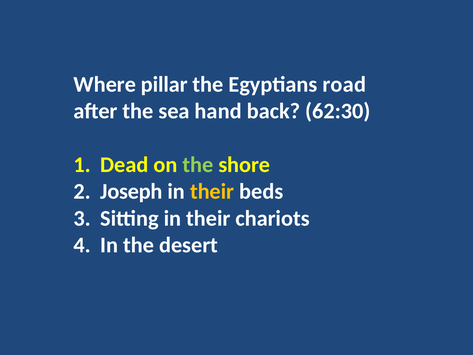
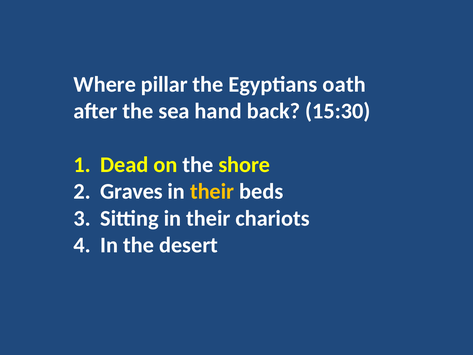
road: road -> oath (344, 84)
62:30: 62:30 -> 15:30 (338, 111)
the colour: light green -> white (198, 165)
Joseph: Joseph -> Graves (131, 191)
